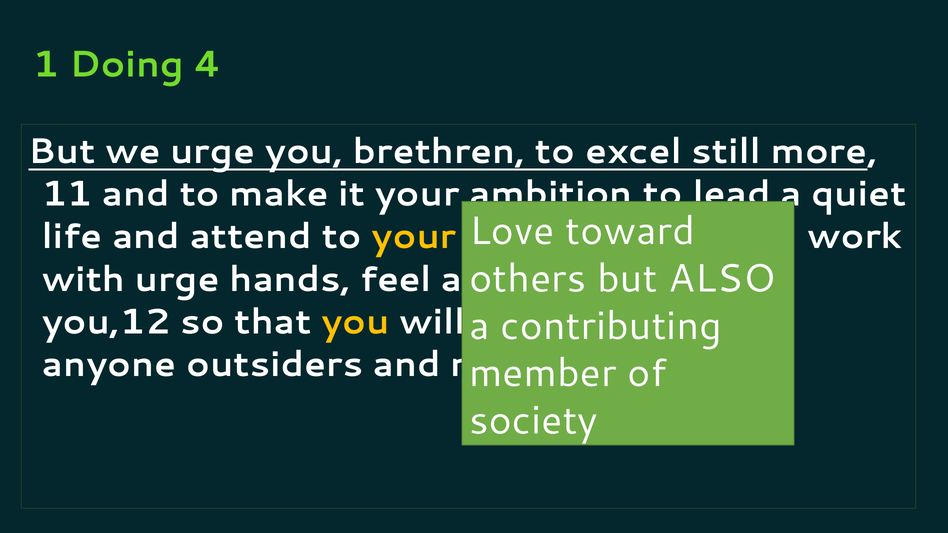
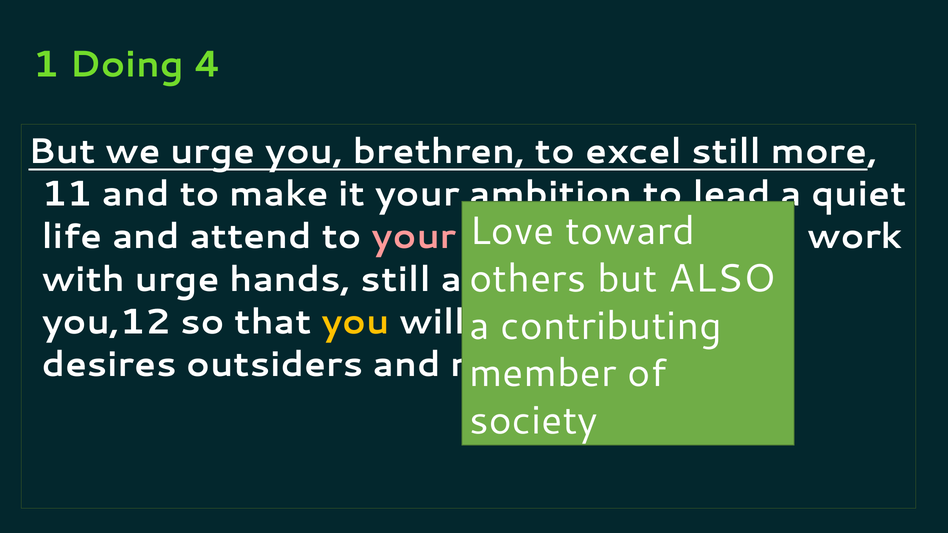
your colour: yellow -> pink (414, 237)
hands feel: feel -> still (396, 280)
anyone: anyone -> desires (109, 365)
